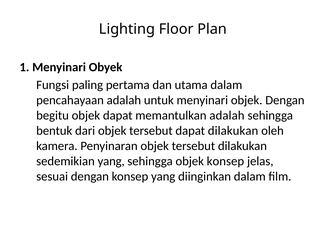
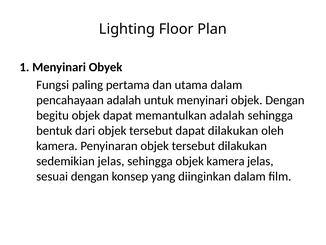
sedemikian yang: yang -> jelas (111, 161)
objek konsep: konsep -> kamera (226, 161)
